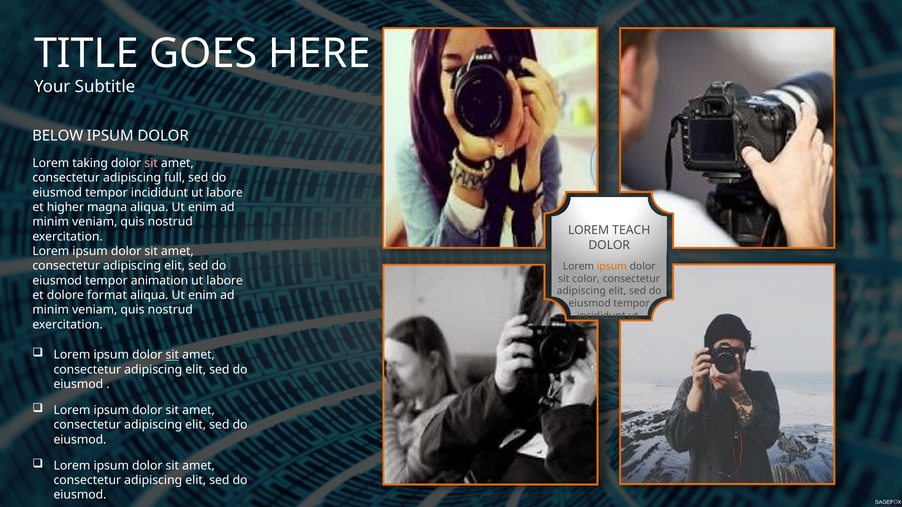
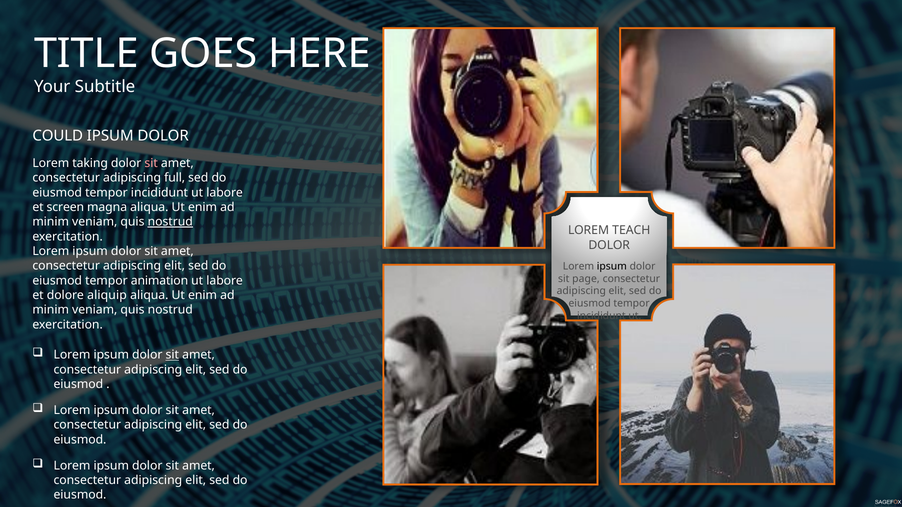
BELOW: BELOW -> COULD (58, 136)
higher: higher -> screen (65, 207)
nostrud underline: none -> present (170, 222)
ipsum colour: orange -> black (612, 266)
color: color -> page (586, 279)
format: format -> aliquip (107, 295)
